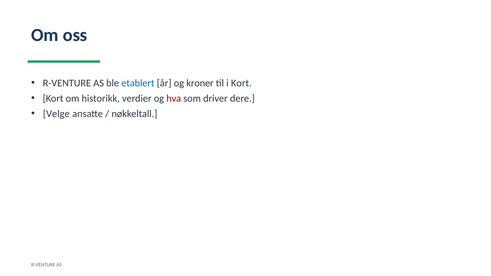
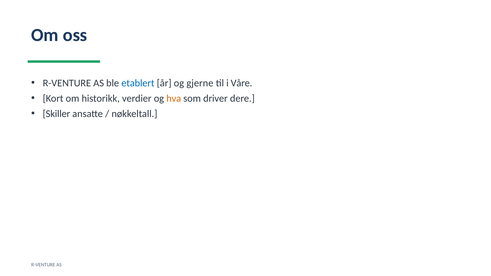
kroner: kroner -> gjerne (200, 83)
i Kort: Kort -> Våre (242, 83)
hva colour: red -> orange (174, 99)
Velge: Velge -> Skiller (56, 114)
